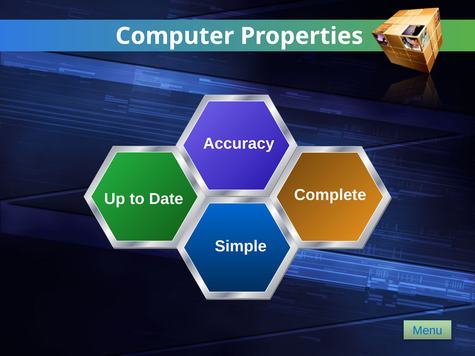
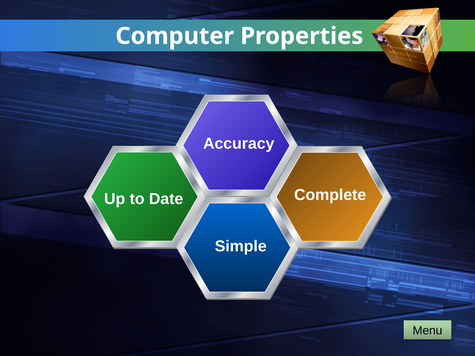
Menu colour: blue -> black (427, 331)
